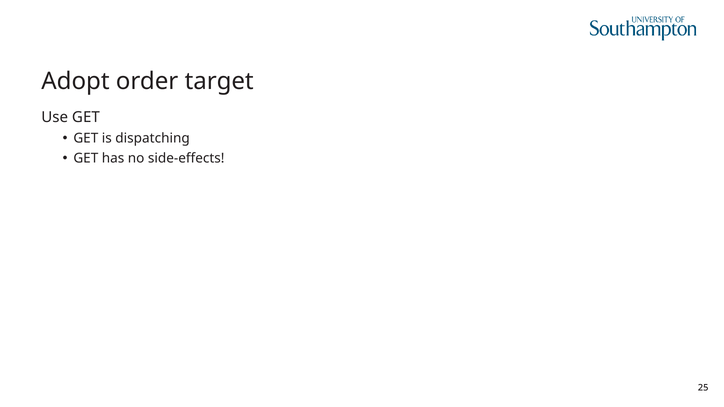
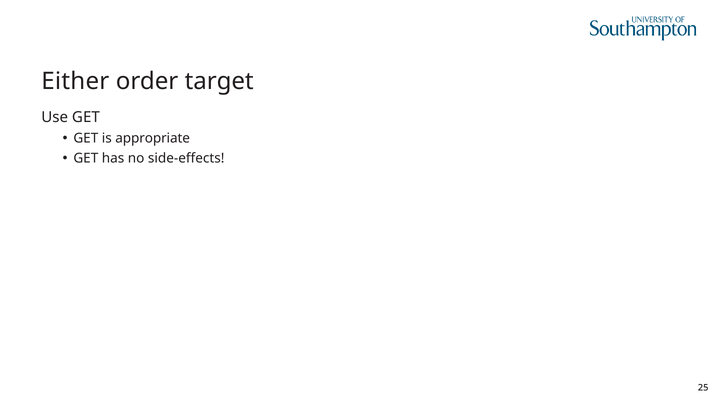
Adopt: Adopt -> Either (75, 81)
dispatching: dispatching -> appropriate (153, 138)
